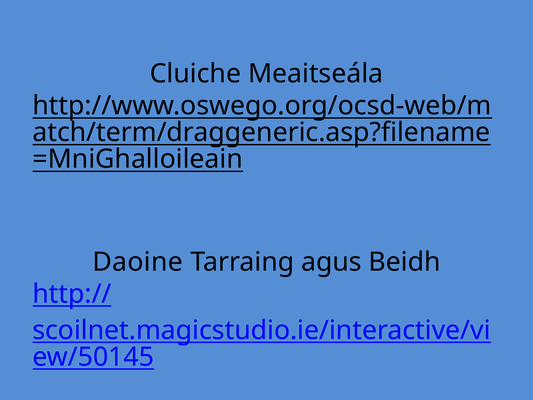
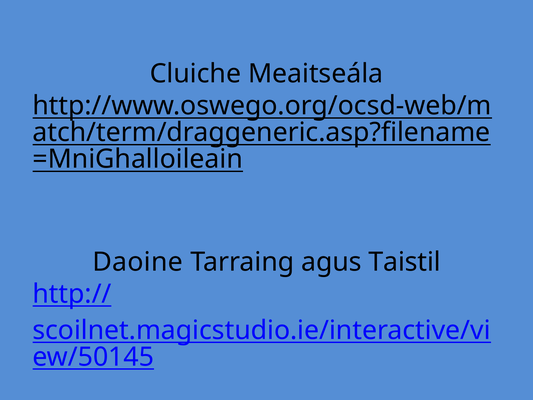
Beidh: Beidh -> Taistil (405, 262)
